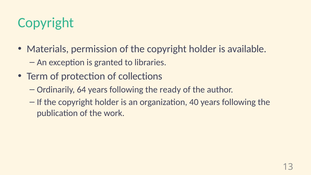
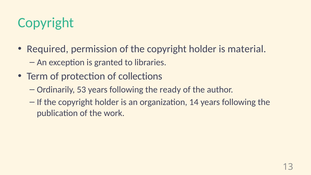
Materials: Materials -> Required (48, 49)
available: available -> material (247, 49)
64: 64 -> 53 (81, 90)
40: 40 -> 14 (194, 102)
